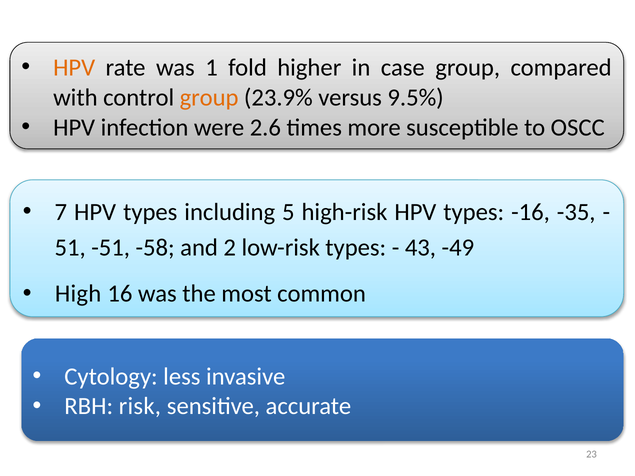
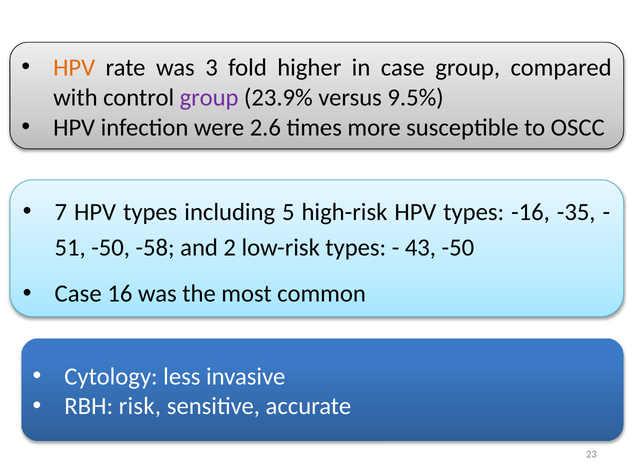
1: 1 -> 3 (212, 67)
group colour: orange -> purple (209, 97)
-51: -51 -> -50 (111, 248)
43 -49: -49 -> -50 (458, 248)
High: High -> Case (78, 294)
